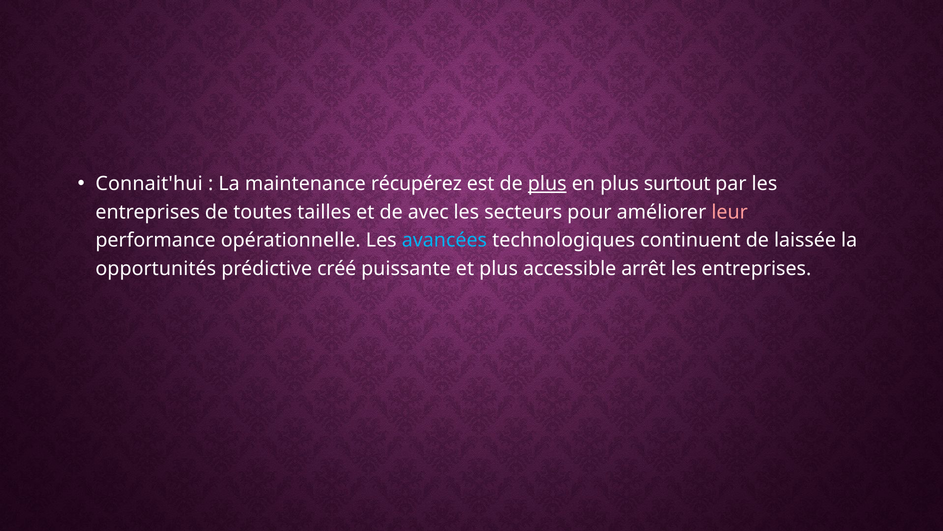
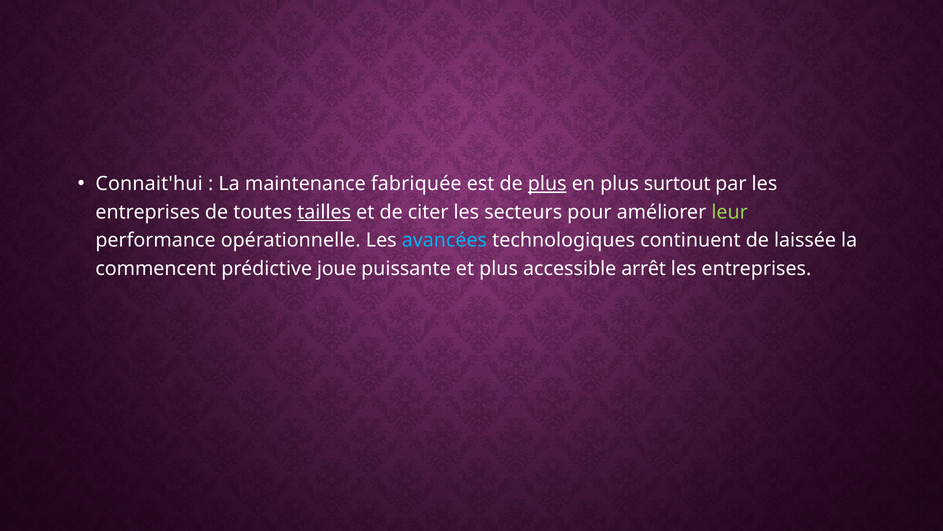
récupérez: récupérez -> fabriquée (416, 184)
tailles underline: none -> present (324, 212)
avec: avec -> citer (428, 212)
leur colour: pink -> light green (730, 212)
opportunités: opportunités -> commencent (156, 268)
créé: créé -> joue (337, 268)
